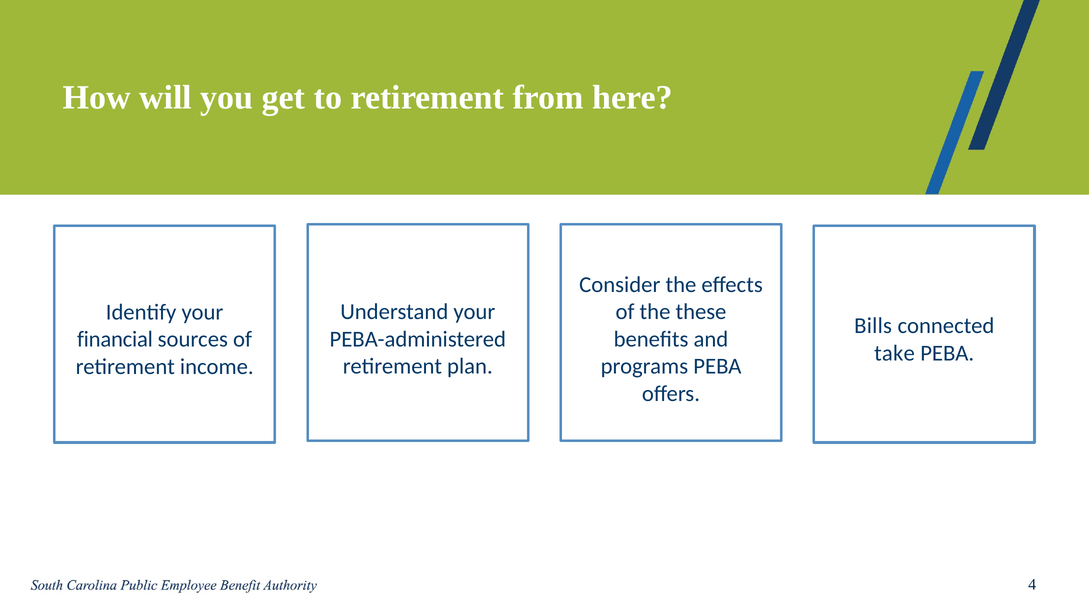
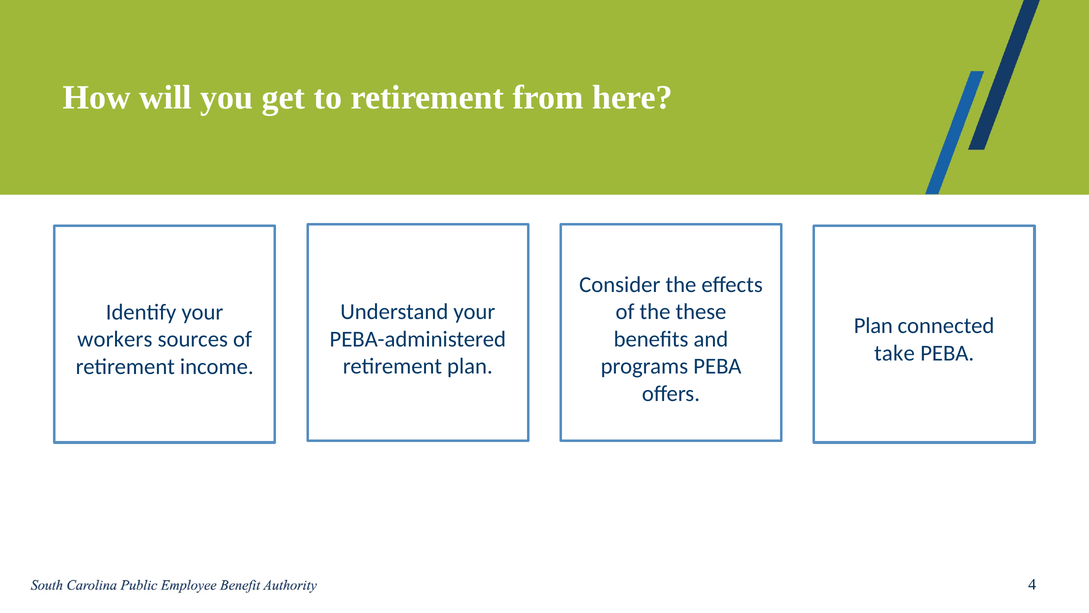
Bills: Bills -> Plan (873, 326)
financial: financial -> workers (115, 339)
